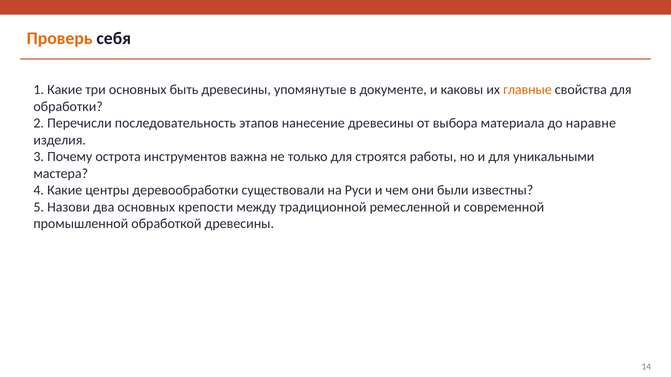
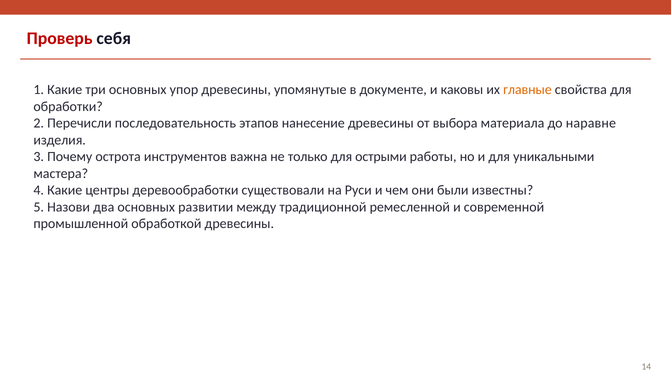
Проверь colour: orange -> red (60, 38)
быть: быть -> упор (184, 90)
строятся: строятся -> острыми (381, 157)
крепости: крепости -> развитии (206, 207)
